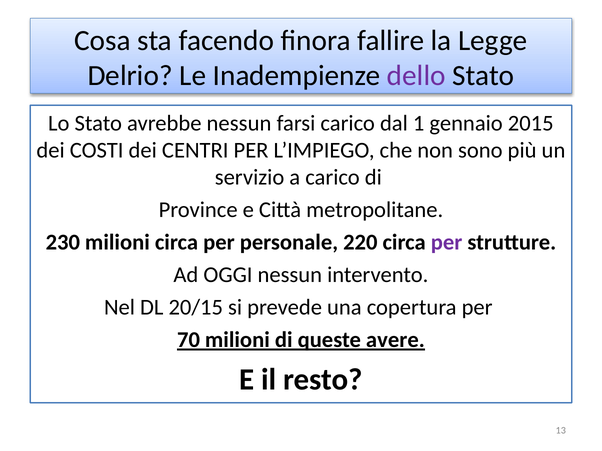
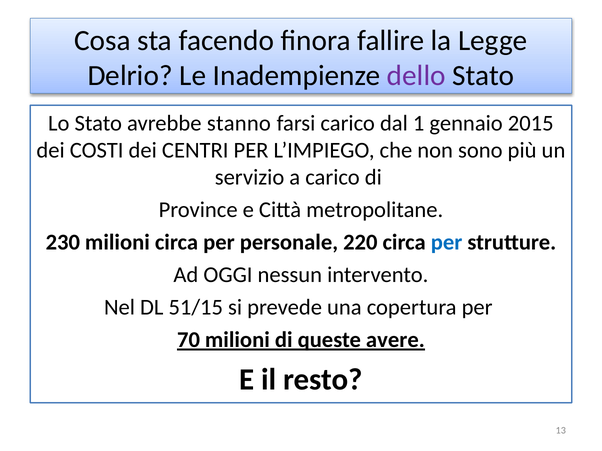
avrebbe nessun: nessun -> stanno (239, 123)
per colour: purple -> blue (447, 243)
20/15: 20/15 -> 51/15 (196, 308)
